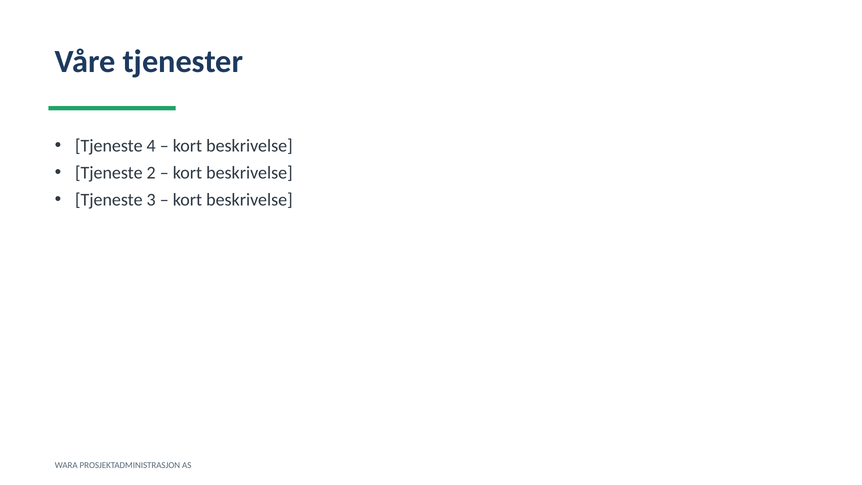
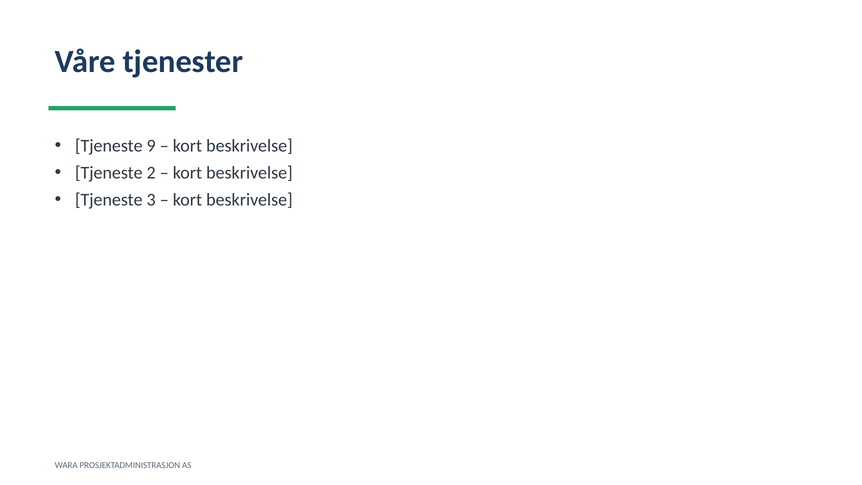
4: 4 -> 9 (151, 146)
